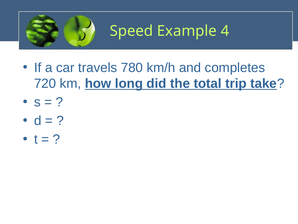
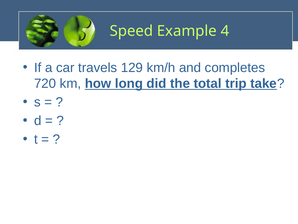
780: 780 -> 129 (132, 67)
